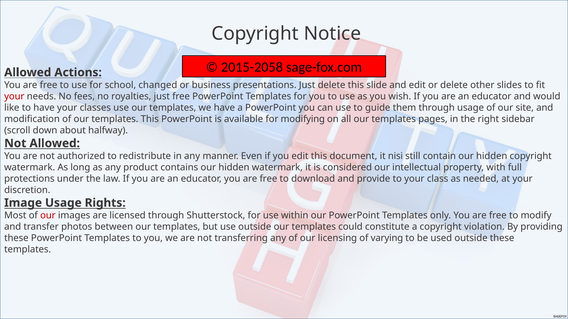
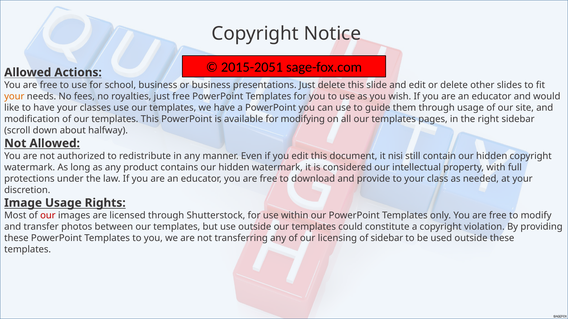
2015-2058: 2015-2058 -> 2015-2051 (252, 67)
school changed: changed -> business (158, 85)
your colour: red -> orange (14, 97)
of varying: varying -> sidebar (387, 238)
